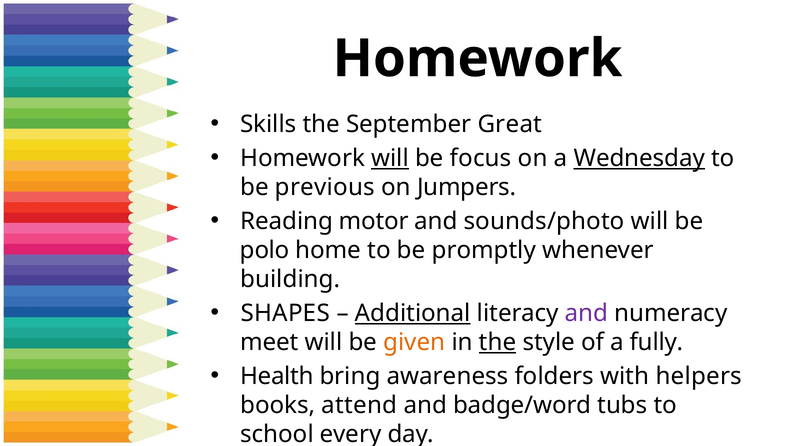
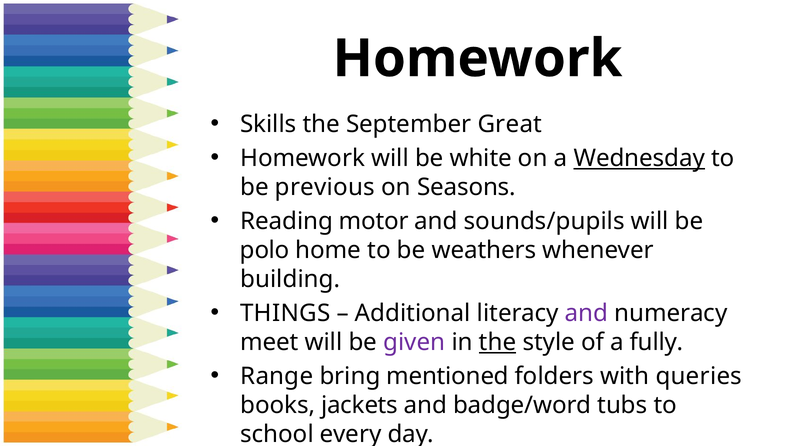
will underline: present -> none (390, 158)
focus: focus -> white (481, 158)
Jumpers: Jumpers -> Seasons (467, 187)
sounds/photo: sounds/photo -> sounds/pupils (544, 221)
promptly: promptly -> weathers (484, 250)
SHAPES: SHAPES -> THINGS (285, 313)
Additional underline: present -> none (413, 313)
given colour: orange -> purple (414, 342)
Health: Health -> Range (277, 376)
awareness: awareness -> mentioned (448, 376)
helpers: helpers -> queries (699, 376)
attend: attend -> jackets (360, 405)
